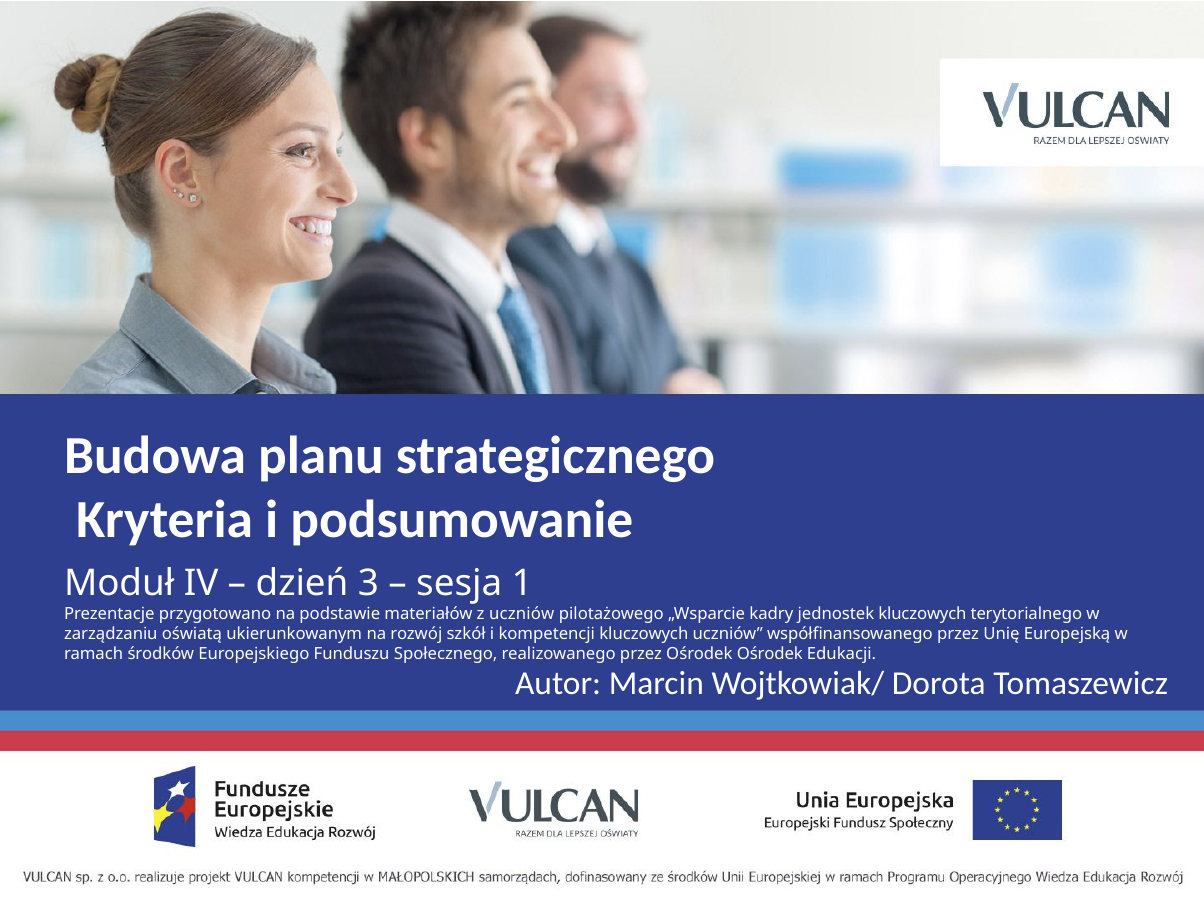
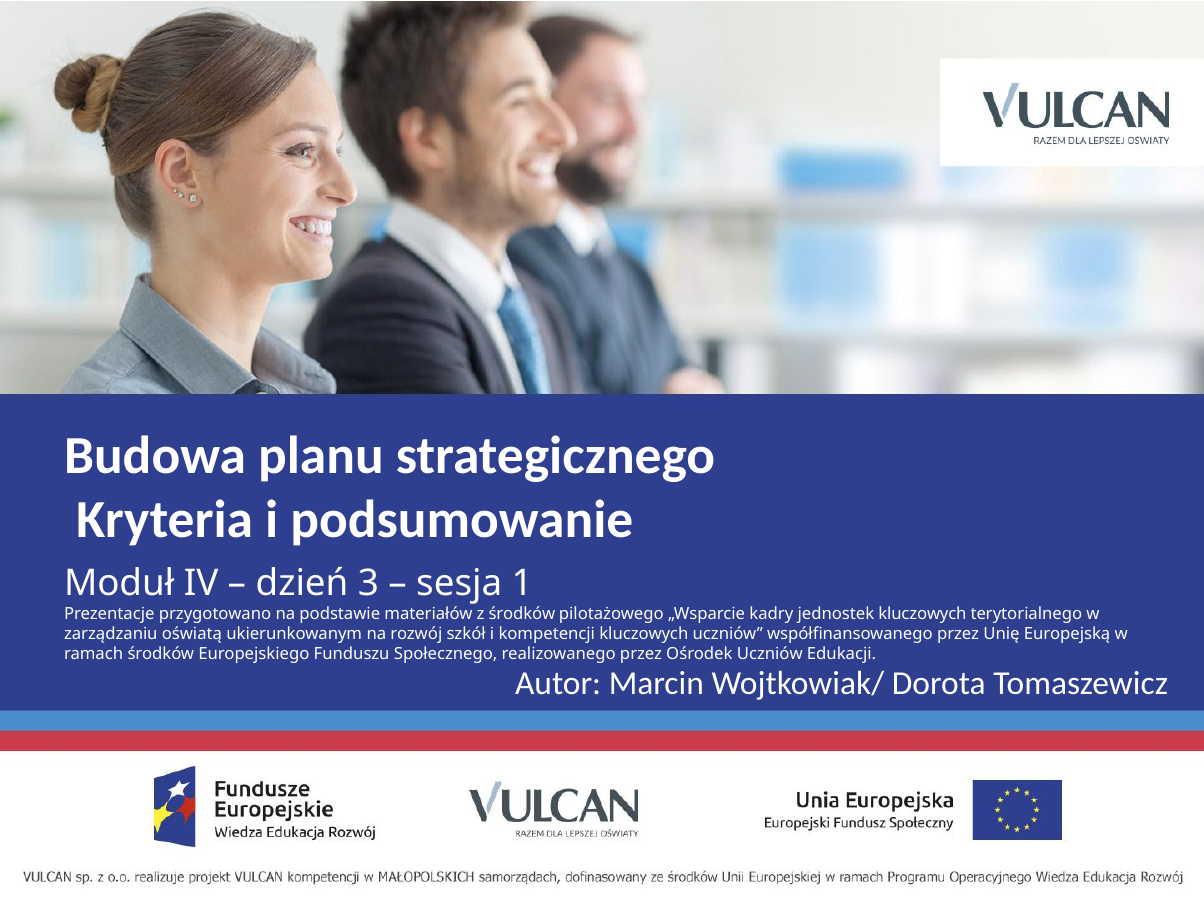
z uczniów: uczniów -> środków (522, 614)
Ośrodek Ośrodek: Ośrodek -> Uczniów (770, 654)
